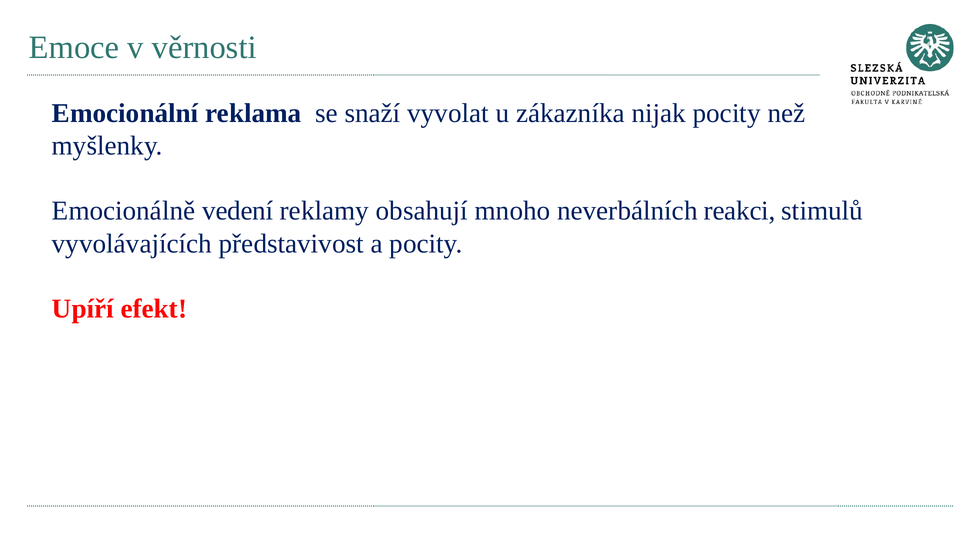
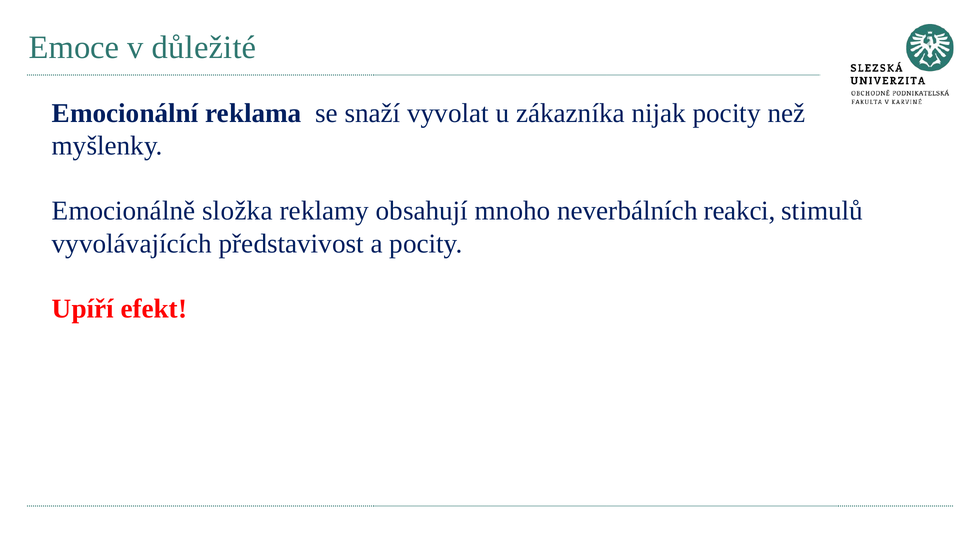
věrnosti: věrnosti -> důležité (204, 48)
vedení: vedení -> složka (238, 211)
